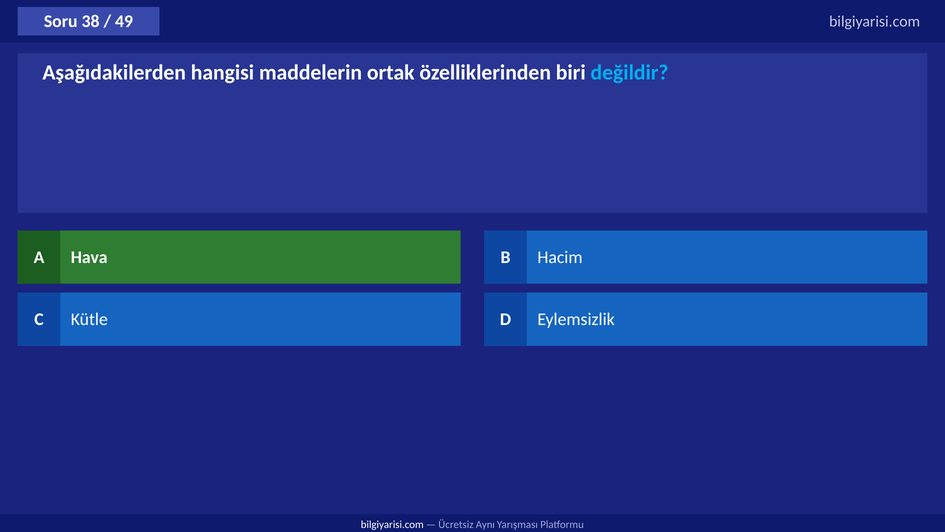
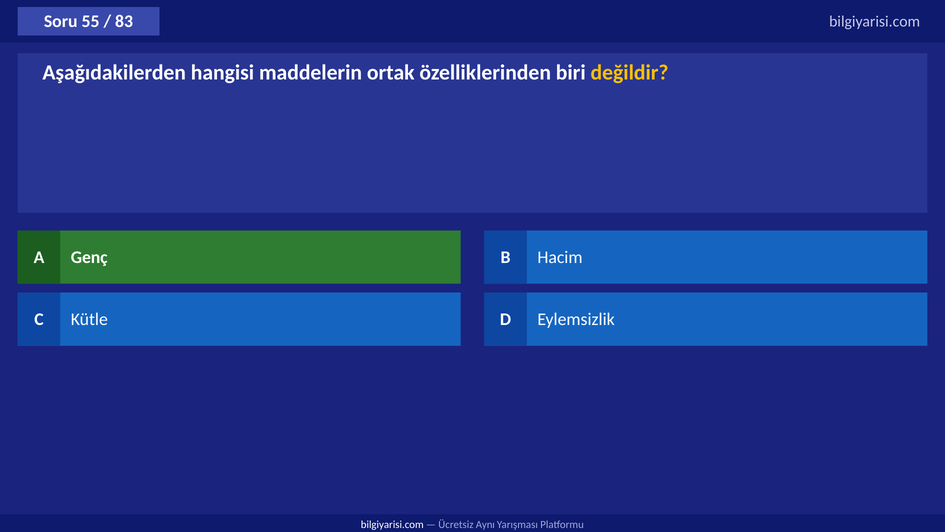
38: 38 -> 55 (91, 22)
49: 49 -> 83 (124, 22)
değildir colour: light blue -> yellow (630, 73)
Hava: Hava -> Genç (89, 257)
